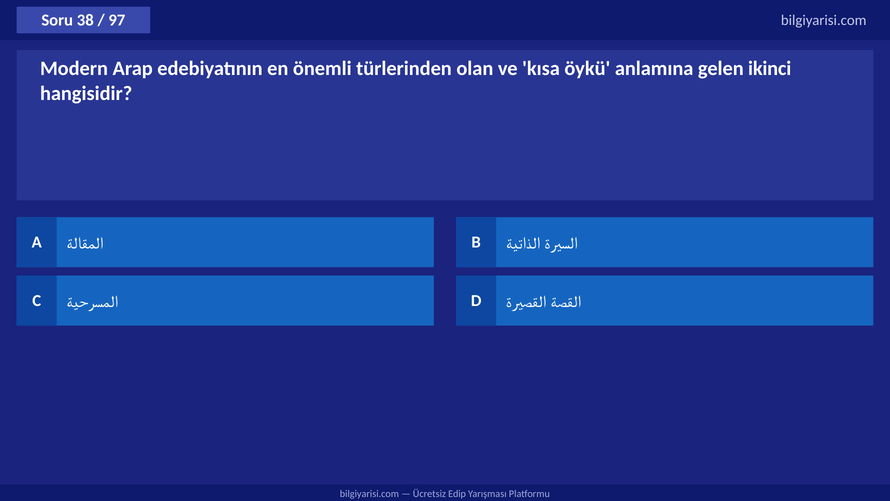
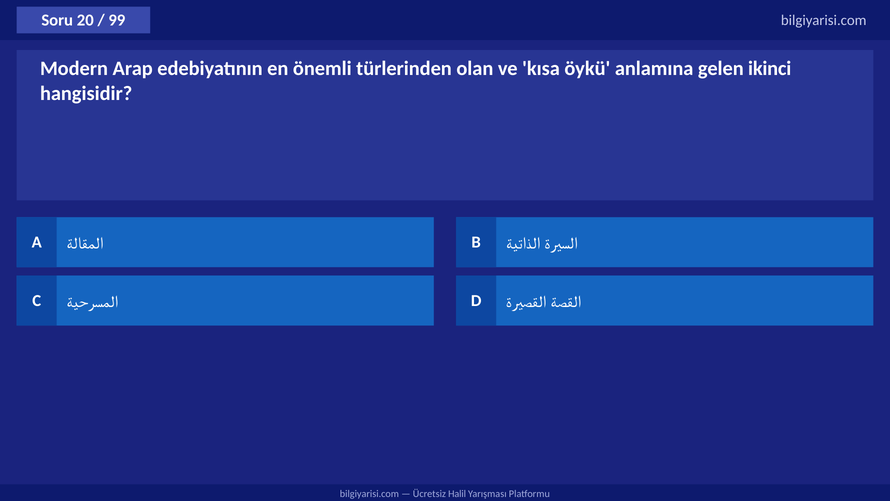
38: 38 -> 20 (85, 20)
97: 97 -> 99 (117, 20)
Edip: Edip -> Halil (457, 494)
